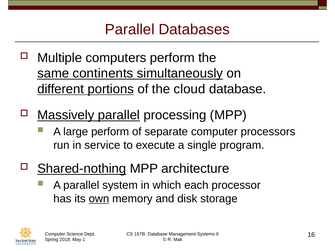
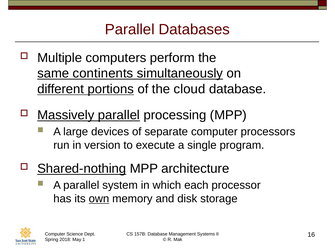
large perform: perform -> devices (110, 132)
service: service -> version (102, 145)
